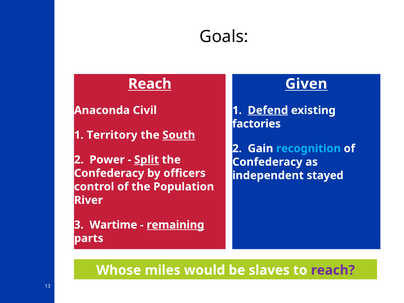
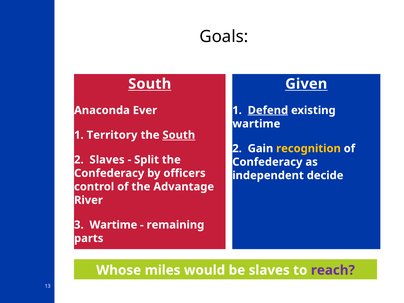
Reach: Reach -> South (150, 84)
Civil: Civil -> Ever (145, 110)
factories: factories -> wartime (256, 124)
recognition colour: light blue -> yellow (308, 148)
2 Power: Power -> Slaves (107, 160)
Split underline: present -> none (147, 160)
stayed: stayed -> decide (325, 175)
Population: Population -> Advantage (184, 187)
remaining underline: present -> none (175, 225)
